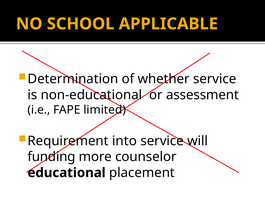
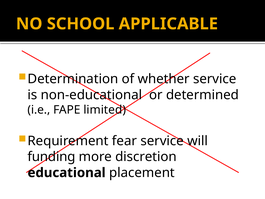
assessment: assessment -> determined (202, 95)
into: into -> fear (124, 141)
counselor: counselor -> discretion (146, 157)
